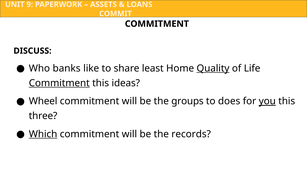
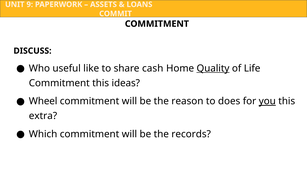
banks: banks -> useful (67, 68)
least: least -> cash (153, 68)
Commitment underline: present -> none (59, 83)
groups: groups -> reason (187, 101)
three: three -> extra (43, 116)
Which underline: present -> none (43, 134)
